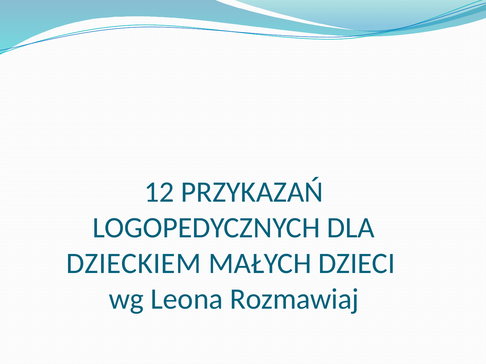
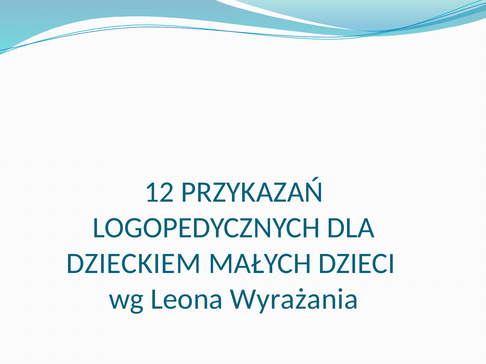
Rozmawiaj: Rozmawiaj -> Wyrażania (294, 299)
